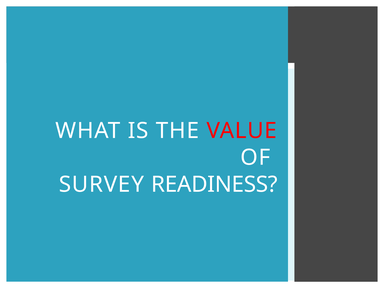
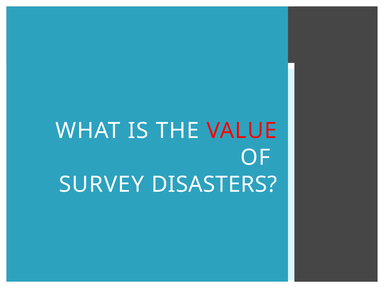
READINESS: READINESS -> DISASTERS (214, 184)
